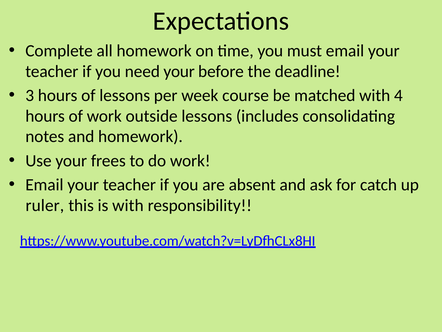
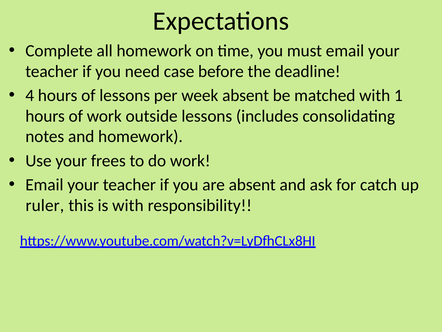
need your: your -> case (179, 71)
3: 3 -> 4 (30, 95)
week course: course -> absent (246, 95)
4: 4 -> 1 (398, 95)
